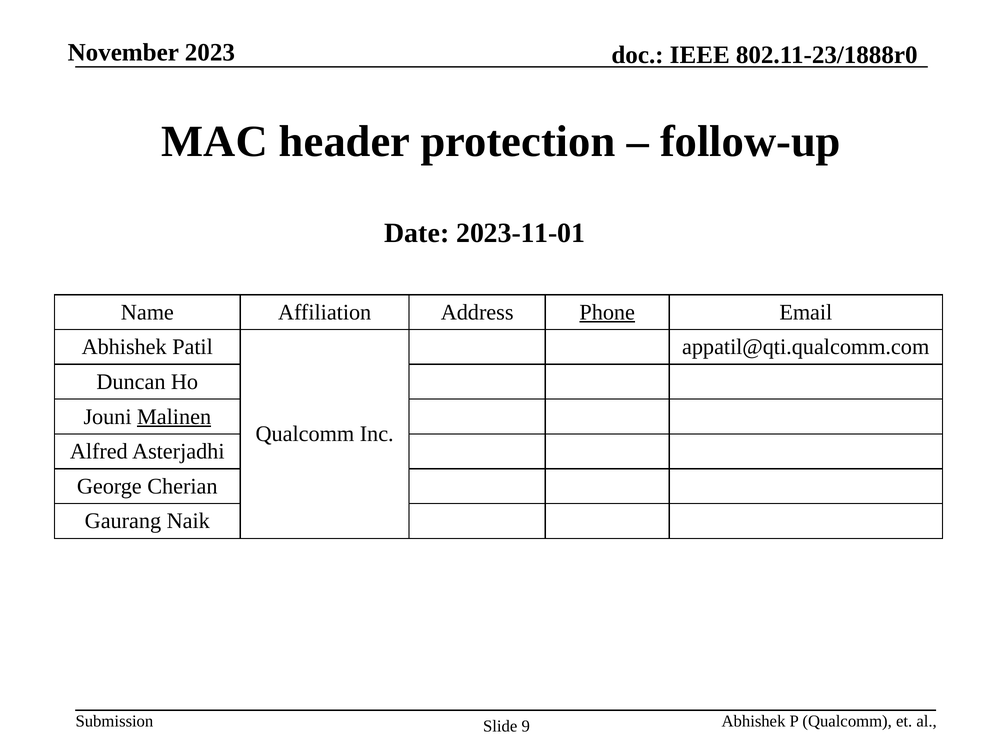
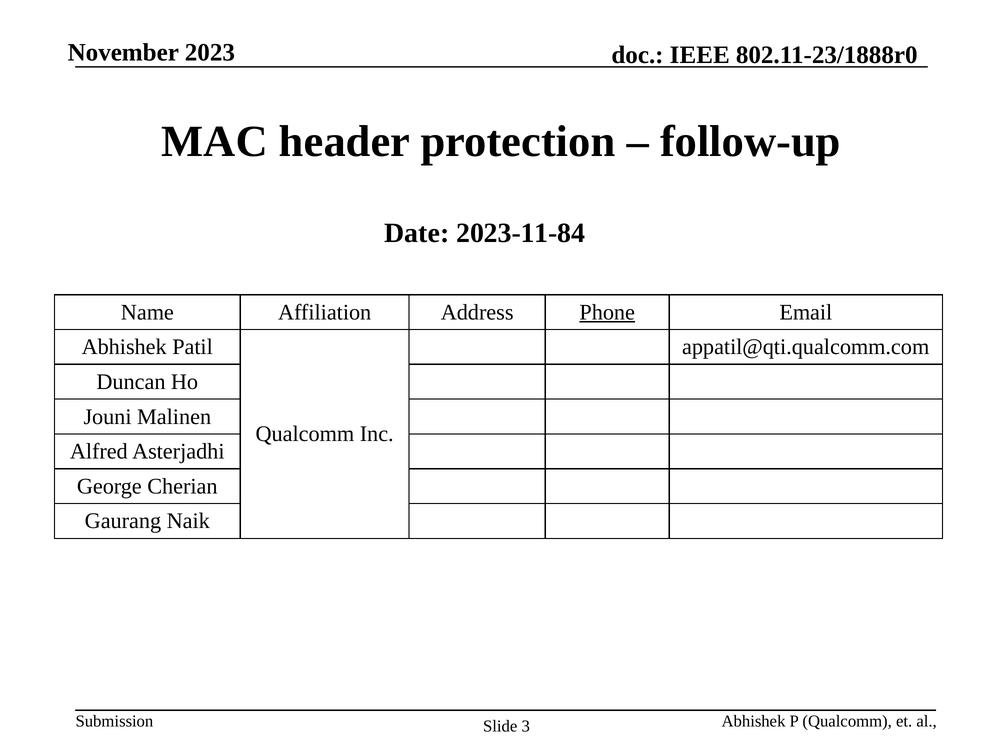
2023-11-01: 2023-11-01 -> 2023-11-84 (521, 233)
Malinen underline: present -> none (174, 417)
9: 9 -> 3 (526, 727)
